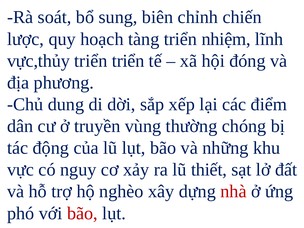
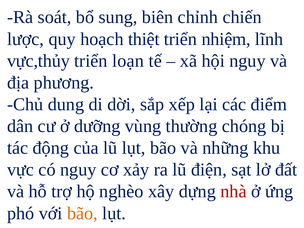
tàng: tàng -> thiệt (144, 39)
triển triển: triển -> loạn (128, 61)
hội đóng: đóng -> nguy (247, 61)
truyền: truyền -> dưỡng (97, 126)
thiết: thiết -> điện (209, 170)
bão colour: red -> orange (82, 213)
